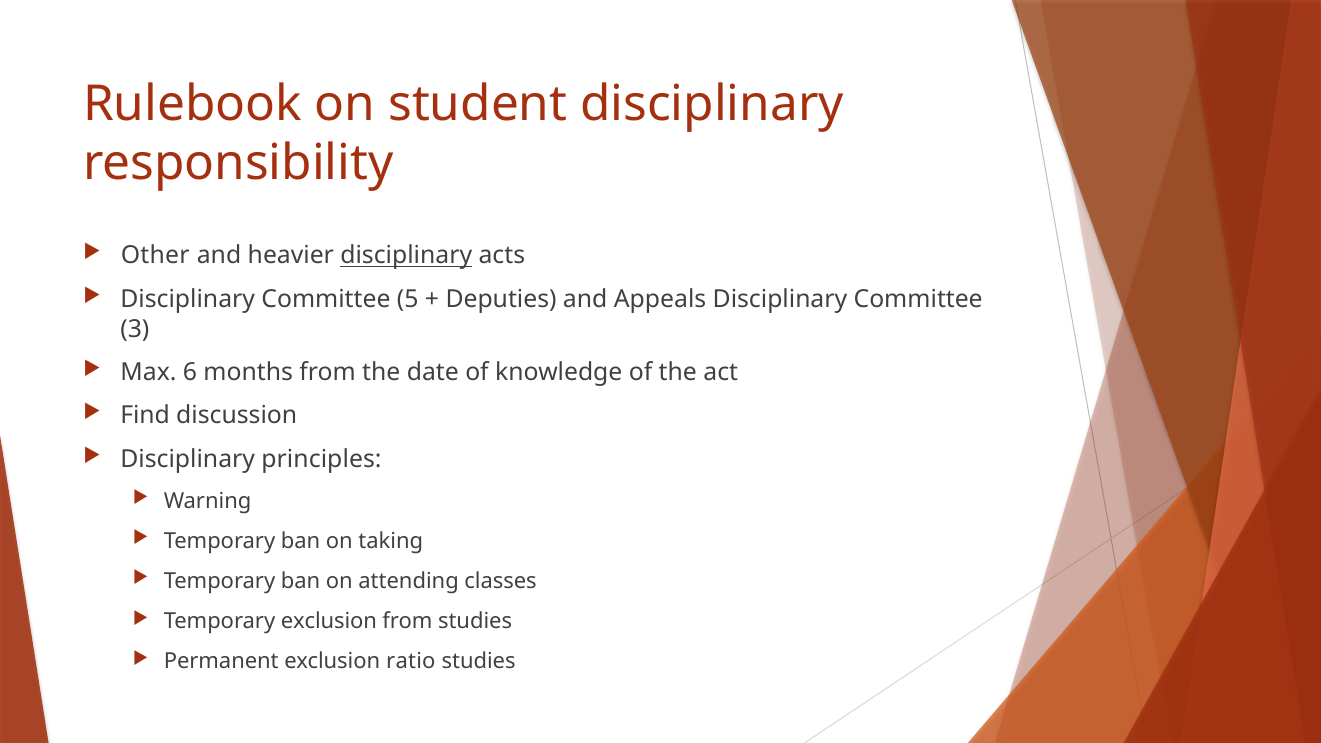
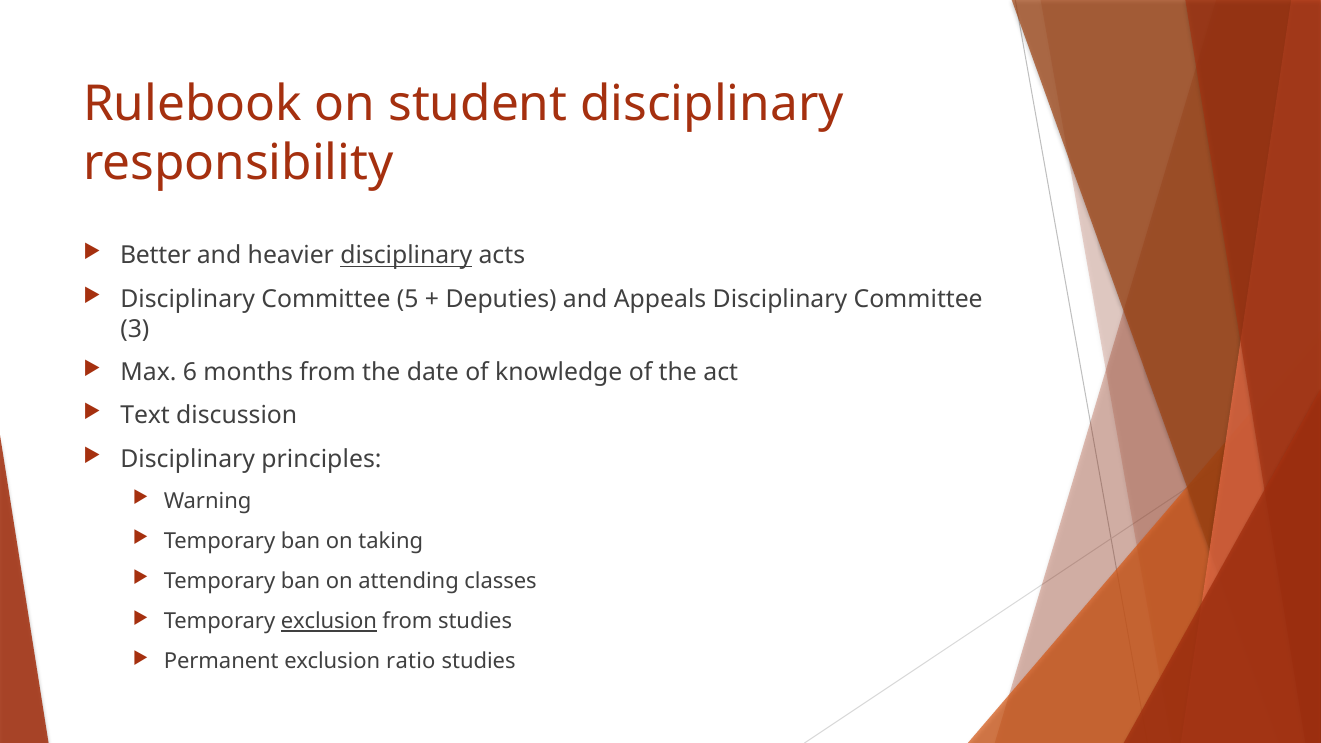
Other: Other -> Better (156, 256)
Find: Find -> Text (145, 416)
exclusion underline: none -> present (329, 622)
